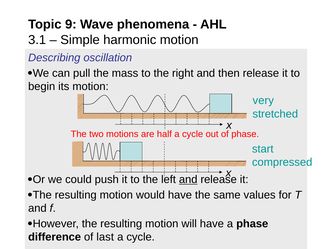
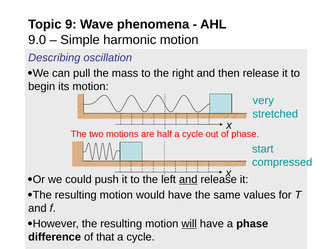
3.1: 3.1 -> 9.0 (37, 40)
will underline: none -> present (189, 224)
last: last -> that (105, 237)
